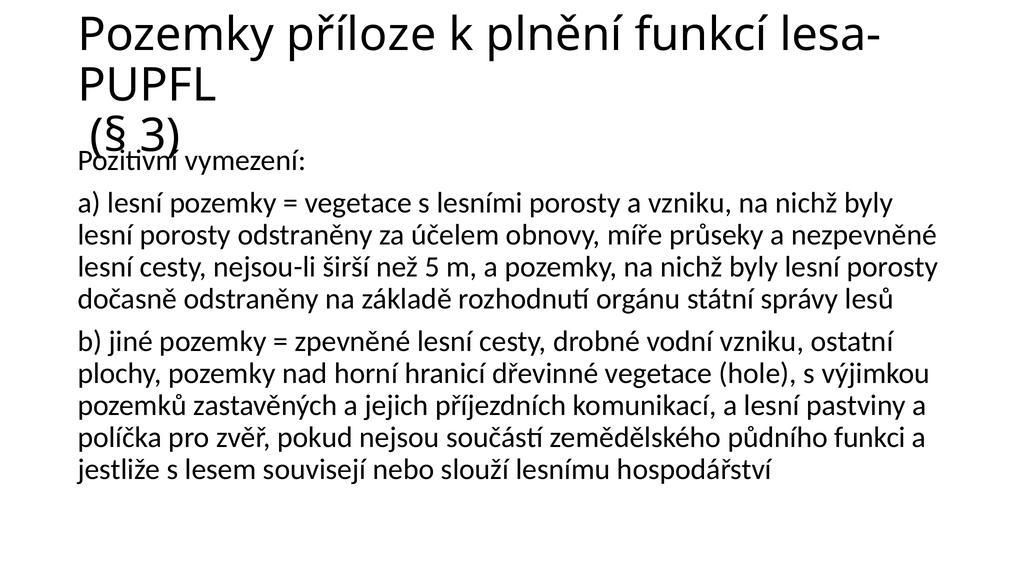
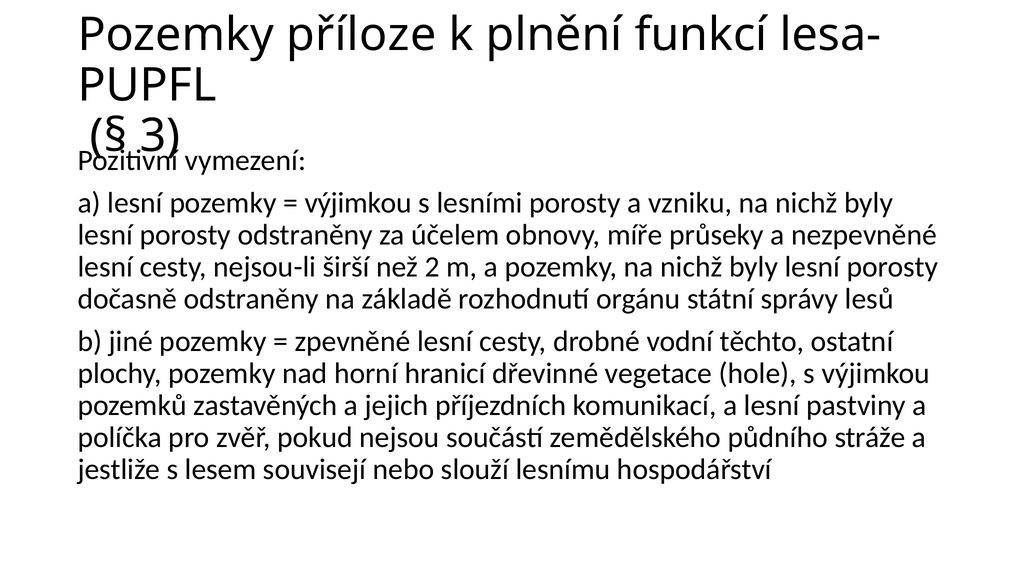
vegetace: vegetace -> výjimkou (358, 203)
5: 5 -> 2 (432, 267)
vodní vzniku: vzniku -> těchto (762, 342)
funkci: funkci -> stráže (870, 438)
